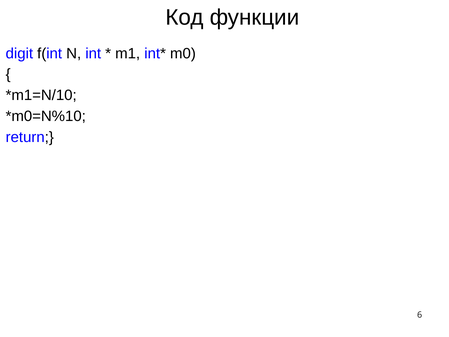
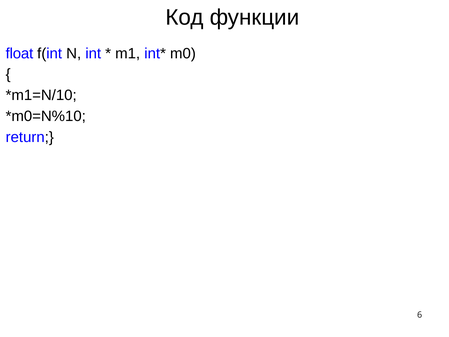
digit: digit -> float (19, 53)
